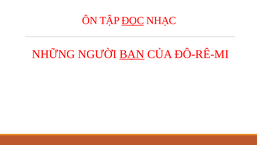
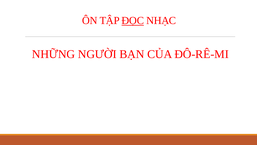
BẠN underline: present -> none (132, 54)
